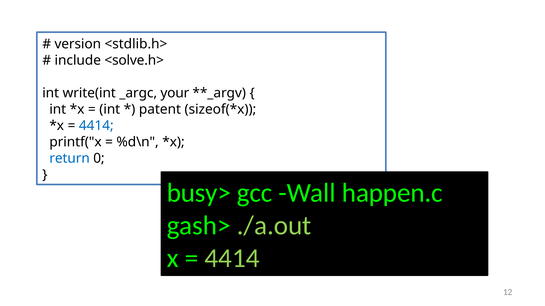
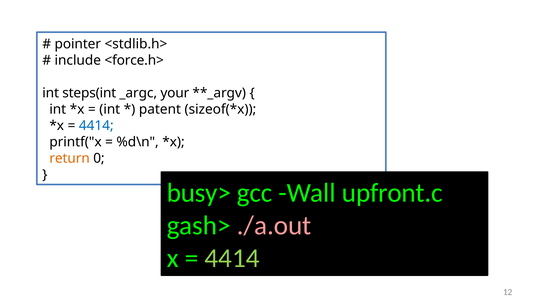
version: version -> pointer (78, 44)
<solve.h>: <solve.h> -> <force.h> (134, 60)
write(int: write(int -> steps(int (89, 93)
return colour: blue -> orange (70, 159)
happen.c: happen.c -> upfront.c (392, 193)
./a.out colour: light green -> pink (274, 226)
